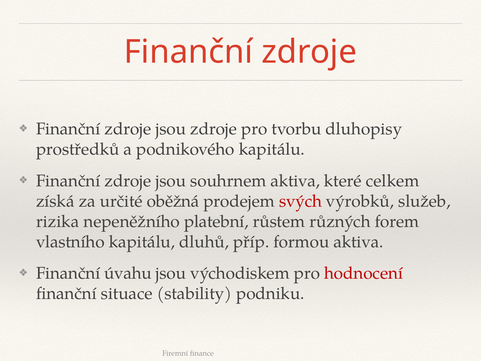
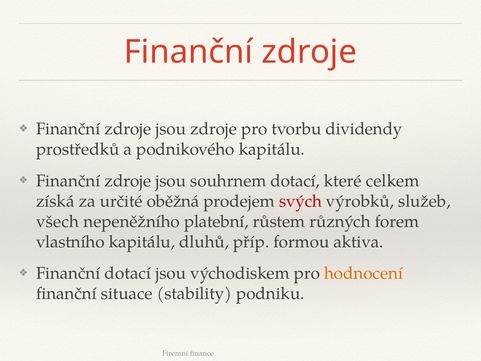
dluhopisy: dluhopisy -> dividendy (364, 129)
souhrnem aktiva: aktiva -> dotací (295, 181)
rizika: rizika -> všech (58, 221)
Finanční úvahu: úvahu -> dotací (128, 273)
hodnocení colour: red -> orange (364, 273)
